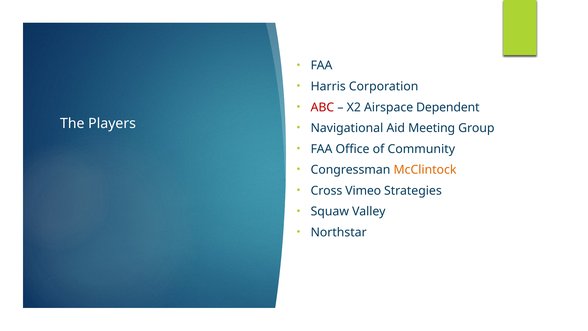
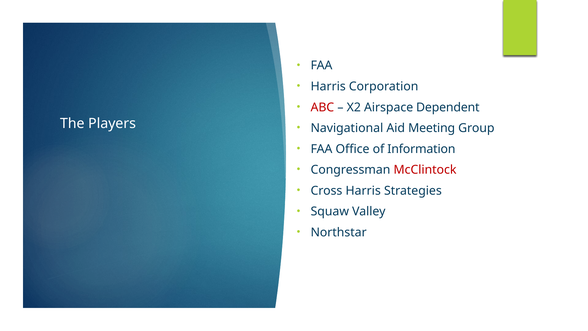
Community: Community -> Information (421, 149)
McClintock colour: orange -> red (425, 170)
Cross Vimeo: Vimeo -> Harris (363, 191)
